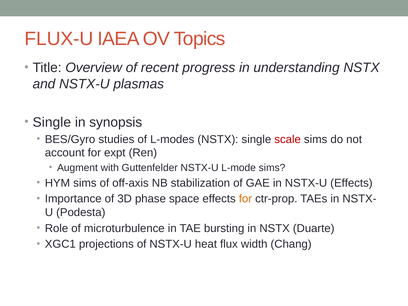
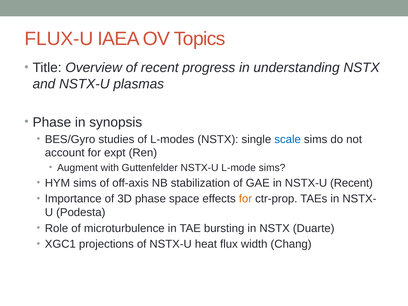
Single: Single -> Phase (52, 122)
scale colour: red -> blue (288, 139)
NSTX-U Effects: Effects -> Recent (352, 183)
